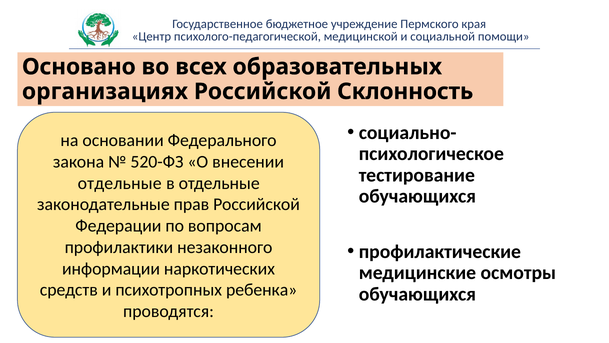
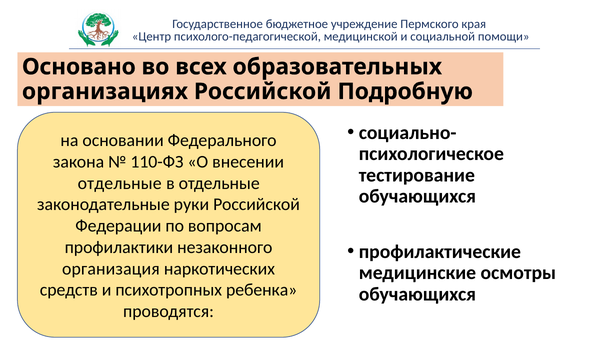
Склонность: Склонность -> Подробную (405, 91)
520-ФЗ: 520-ФЗ -> 110-ФЗ (157, 162)
прав: прав -> руки (191, 204)
информации: информации -> организация (111, 268)
